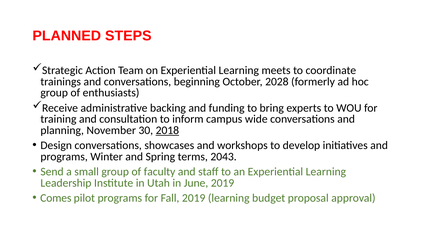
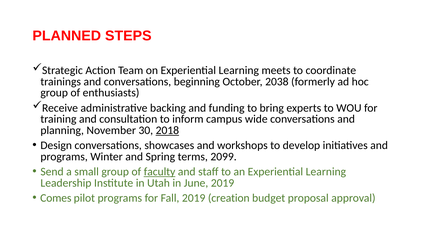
2028: 2028 -> 2038 (277, 82)
2043: 2043 -> 2099 (224, 157)
faculty underline: none -> present (160, 172)
2019 learning: learning -> creation (229, 199)
